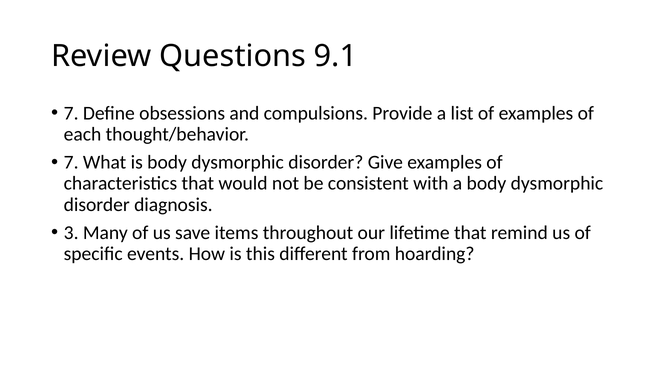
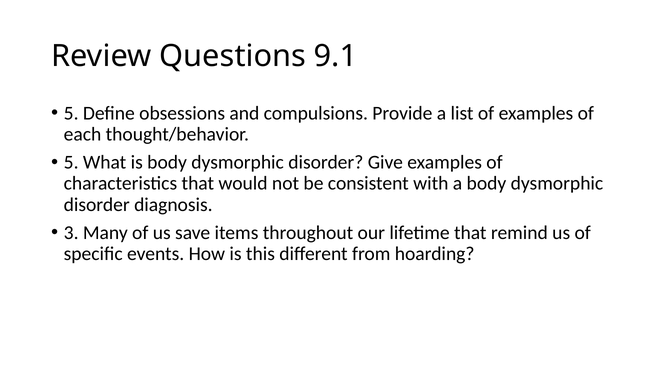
7: 7 -> 5 (71, 113)
7: 7 -> 5 (71, 163)
